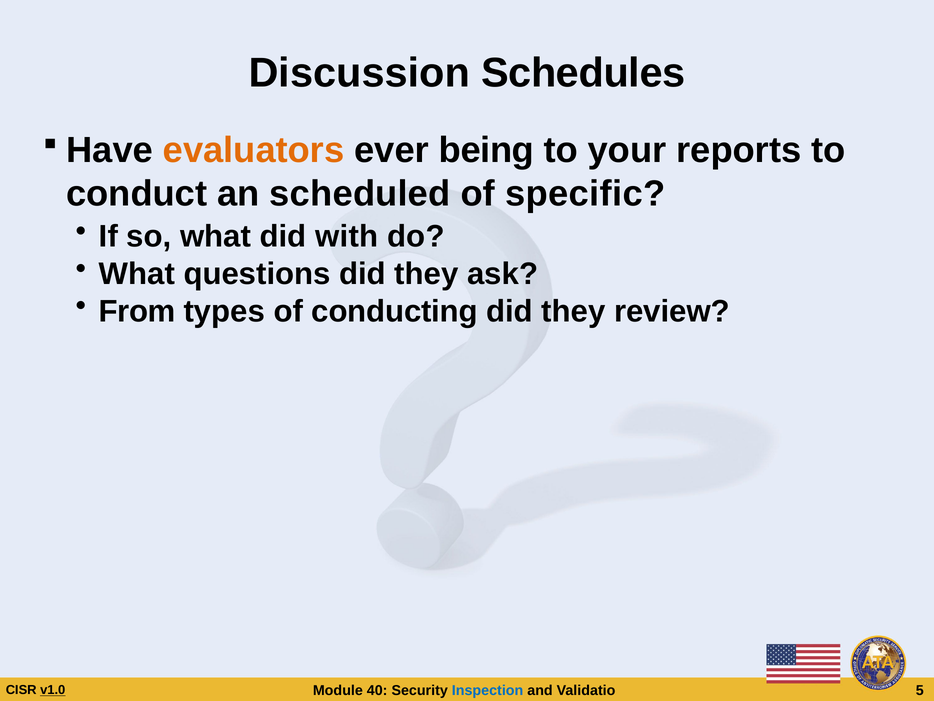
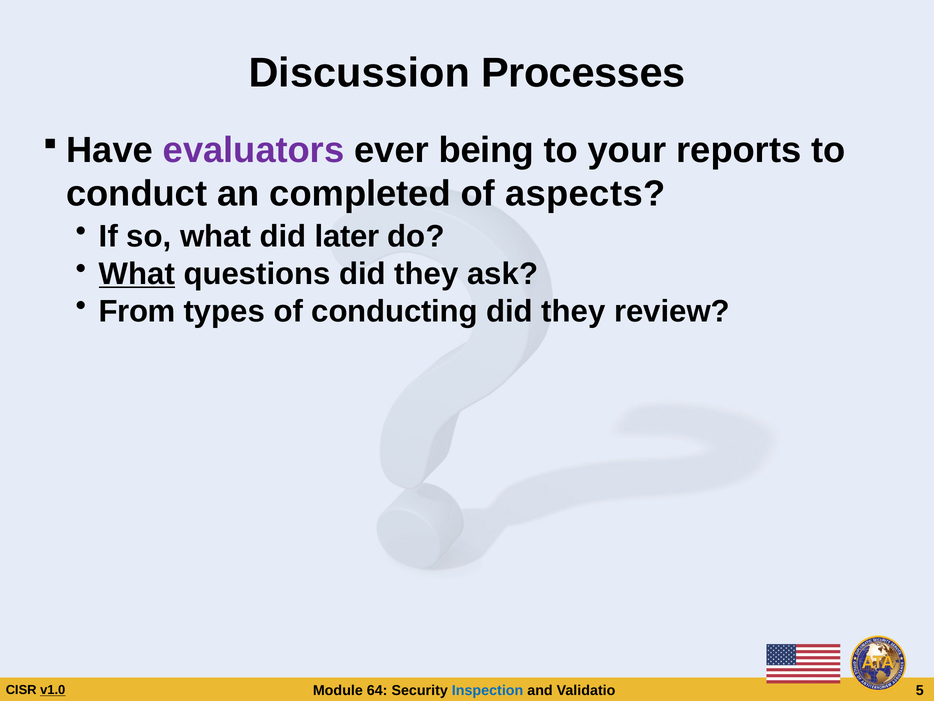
Schedules: Schedules -> Processes (583, 73)
evaluators colour: orange -> purple (254, 150)
scheduled: scheduled -> completed (360, 194)
specific: specific -> aspects (585, 194)
with: with -> later (347, 236)
What underline: none -> present (137, 274)
40: 40 -> 64 (377, 690)
